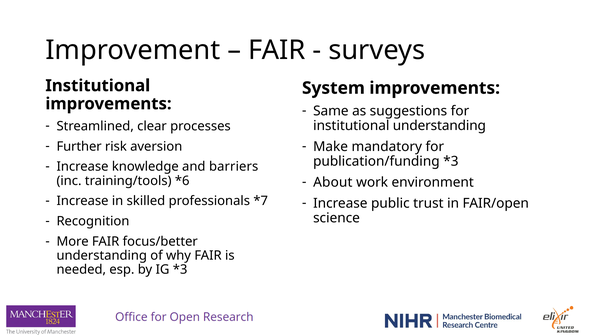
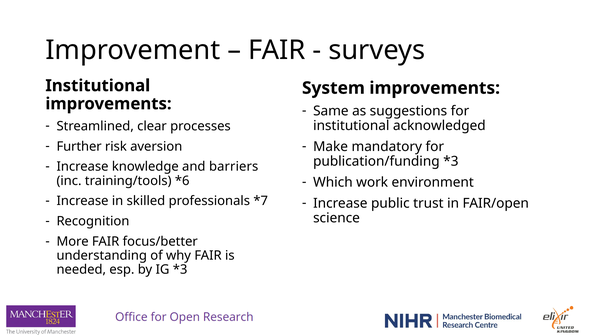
institutional understanding: understanding -> acknowledged (439, 126)
About: About -> Which (333, 182)
